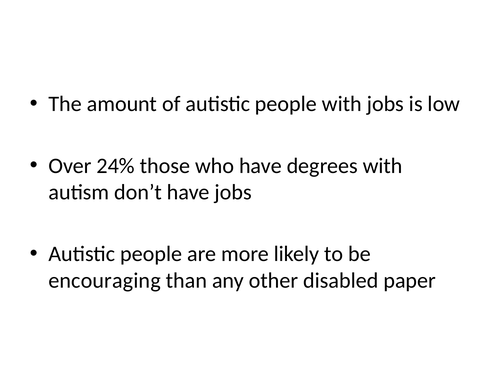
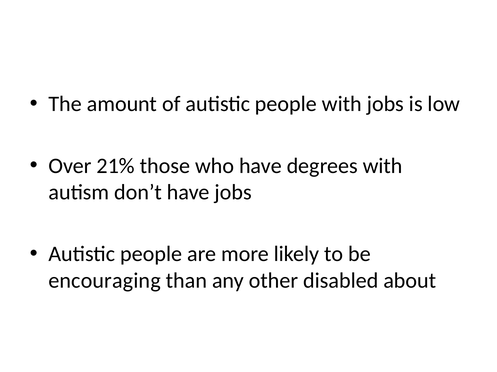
24%: 24% -> 21% (116, 166)
paper: paper -> about (410, 281)
